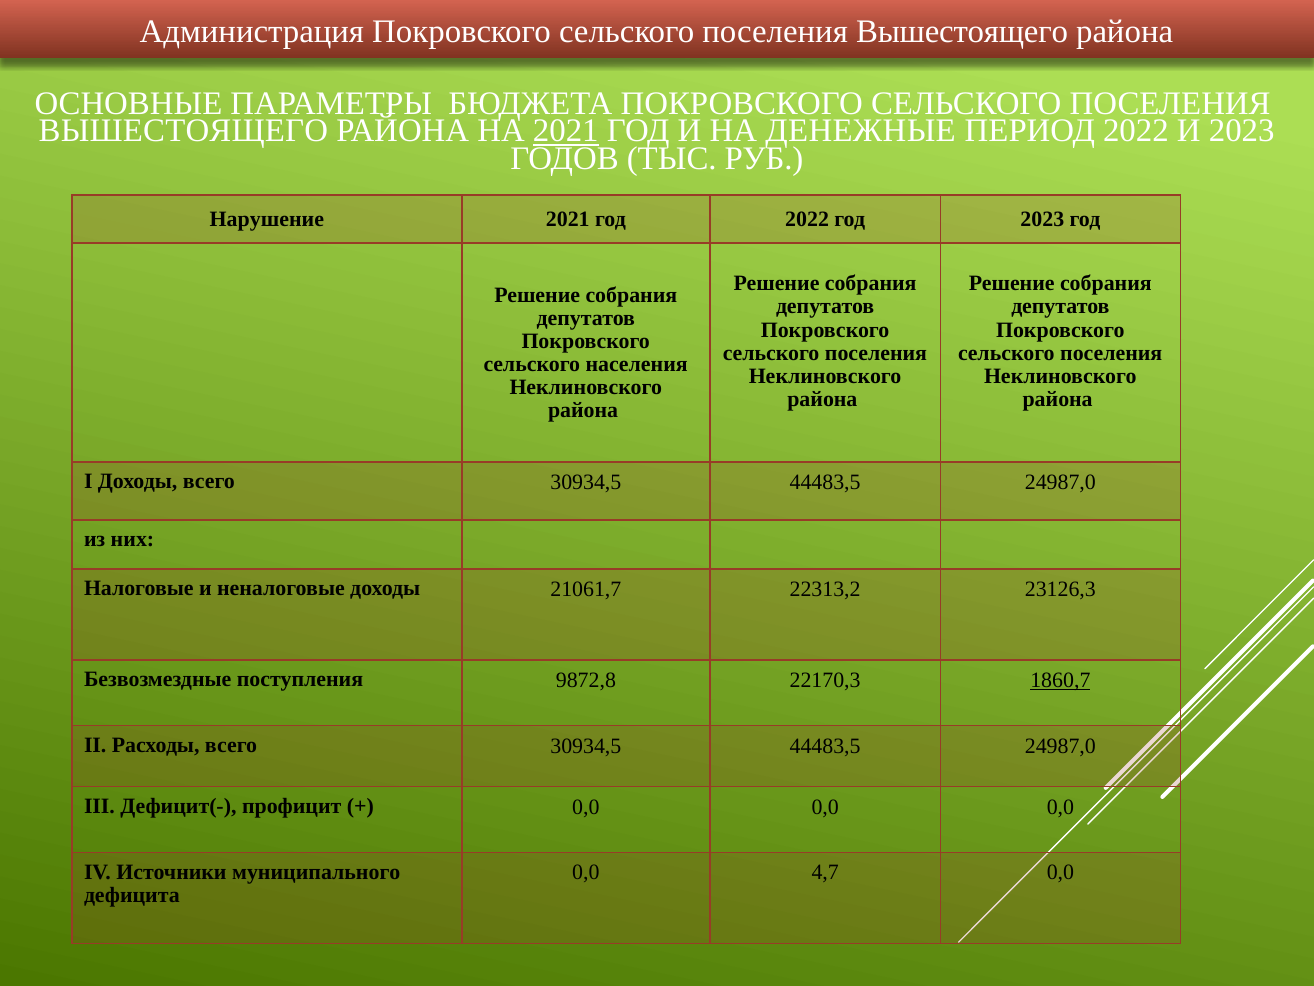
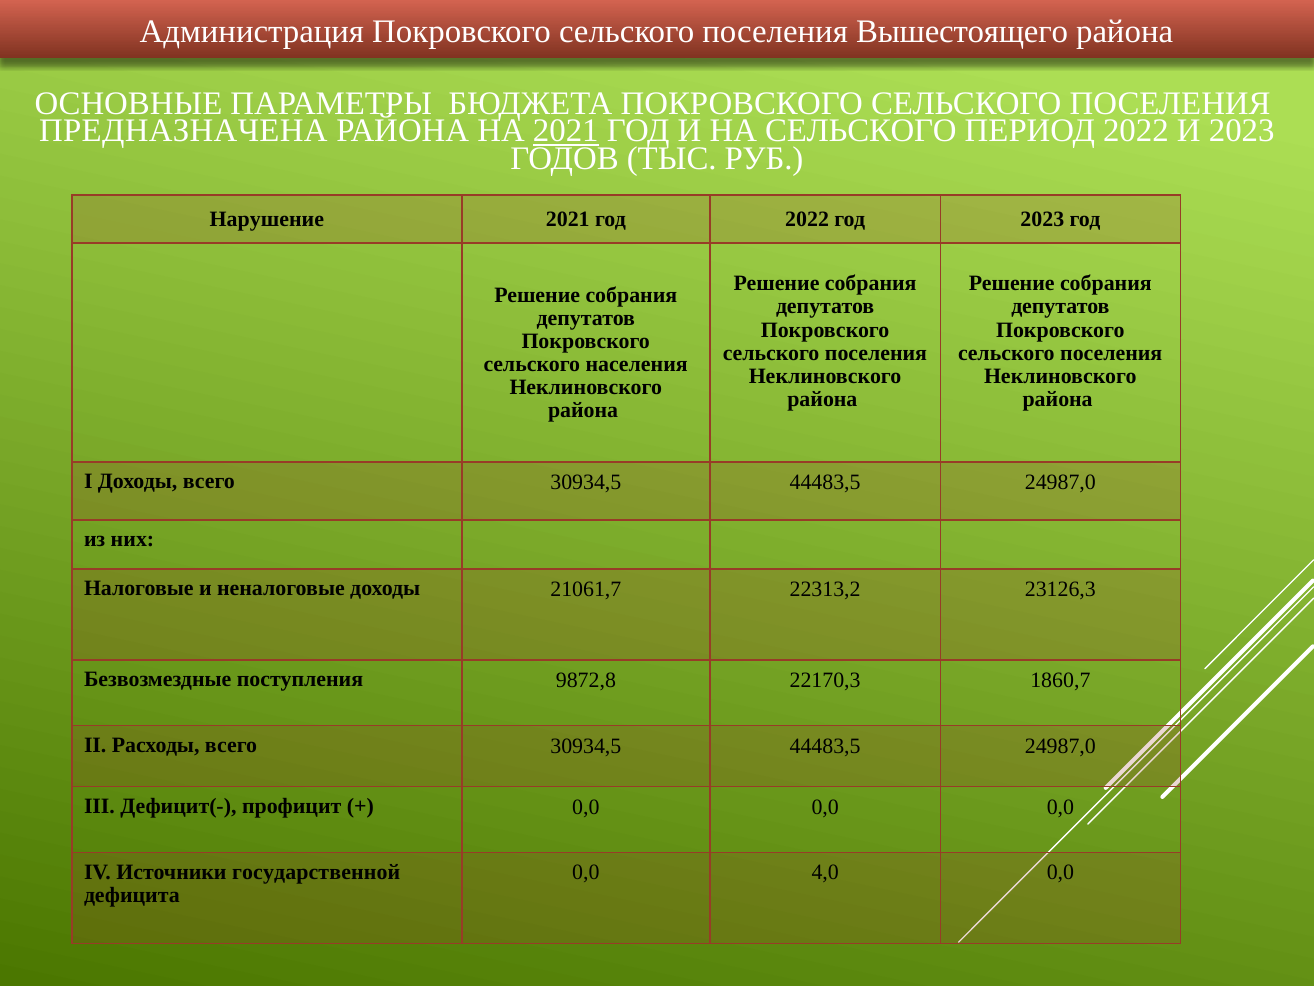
ВЫШЕСТОЯЩЕГО: ВЫШЕСТОЯЩЕГО -> ПРЕДНАЗНАЧЕНА (183, 131)
НА ДЕНЕЖНЫЕ: ДЕНЕЖНЫЕ -> СЕЛЬСКОГО (861, 131)
1860,7 underline: present -> none (1060, 680)
муниципального: муниципального -> государственной (316, 871)
4,7: 4,7 -> 4,0 (825, 872)
